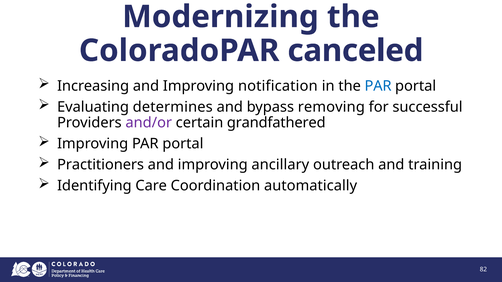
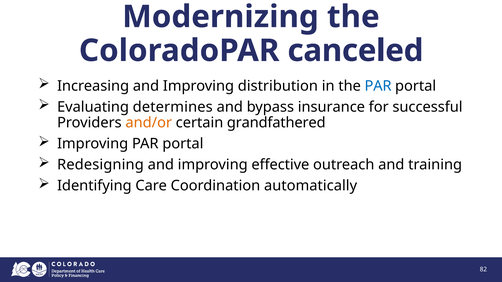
notification: notification -> distribution (278, 86)
removing: removing -> insurance (331, 107)
and/or colour: purple -> orange (149, 123)
Practitioners: Practitioners -> Redesigning (100, 165)
ancillary: ancillary -> effective (280, 165)
